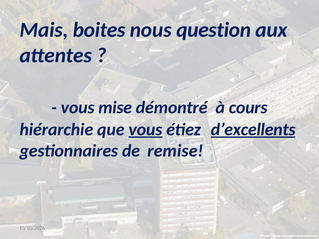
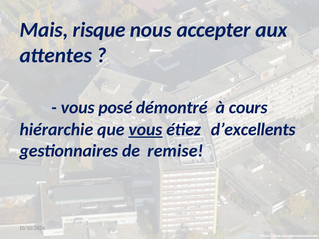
boites: boites -> risque (99, 30)
question: question -> accepter (214, 30)
mise: mise -> posé (115, 108)
d’excellents underline: present -> none (253, 130)
